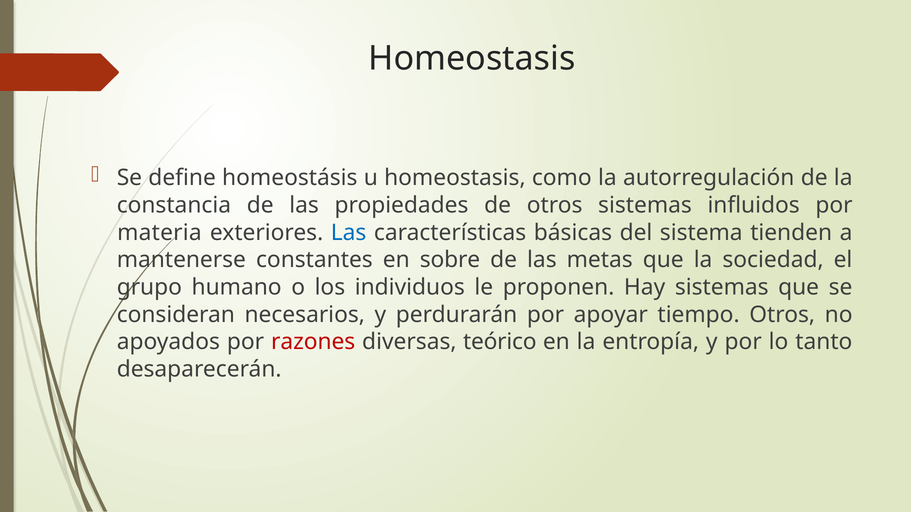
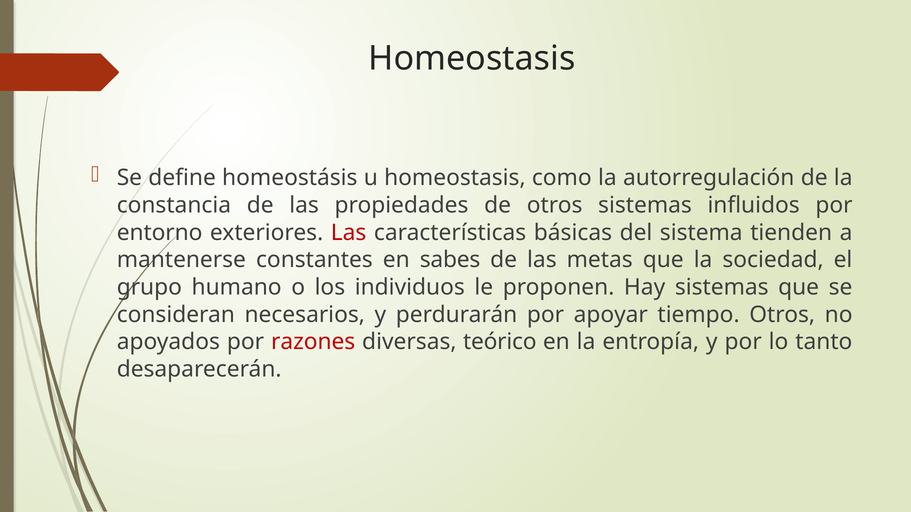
materia: materia -> entorno (160, 233)
Las colour: blue -> red (349, 233)
sobre: sobre -> sabes (450, 260)
